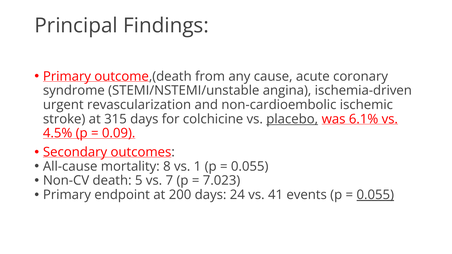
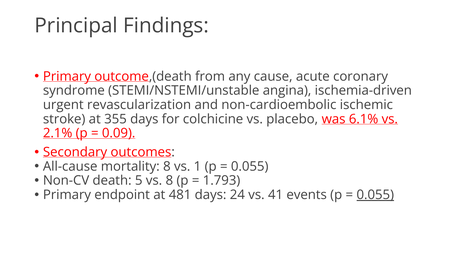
315: 315 -> 355 (115, 119)
placebo underline: present -> none (292, 119)
4.5%: 4.5% -> 2.1% (58, 133)
vs 7: 7 -> 8 (169, 181)
7.023: 7.023 -> 1.793 (222, 181)
200: 200 -> 481 (180, 195)
